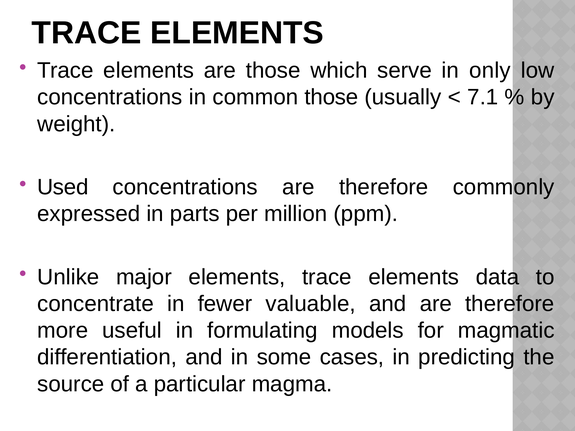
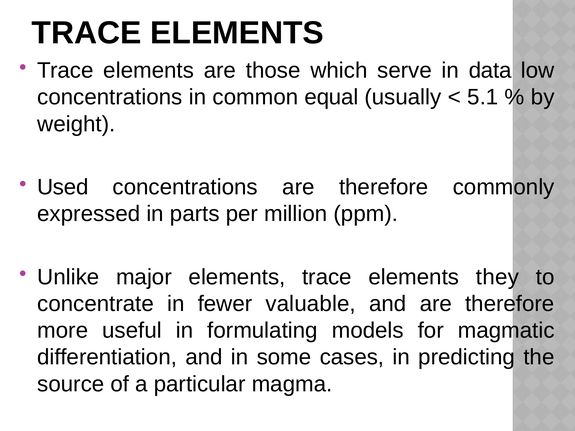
only: only -> data (490, 70)
common those: those -> equal (331, 97)
7.1: 7.1 -> 5.1 (483, 97)
data: data -> they (497, 277)
